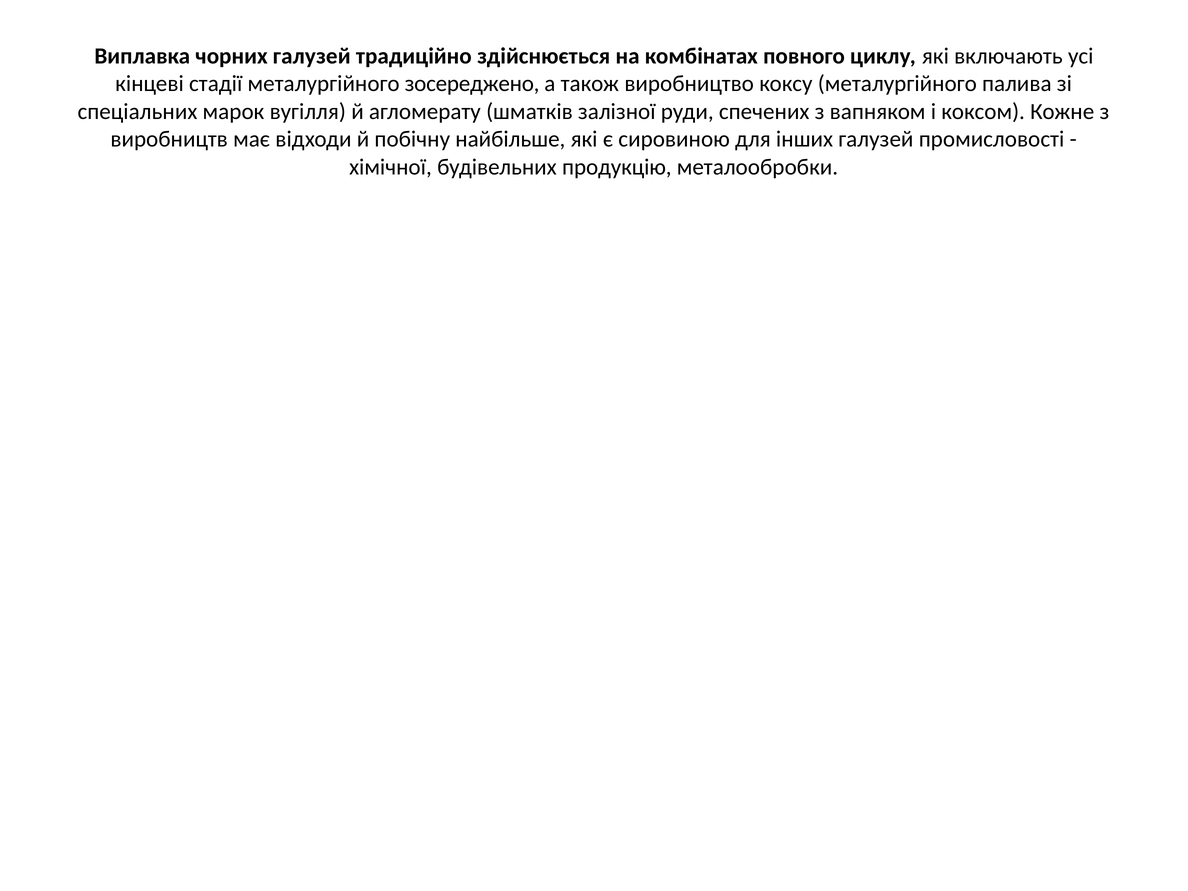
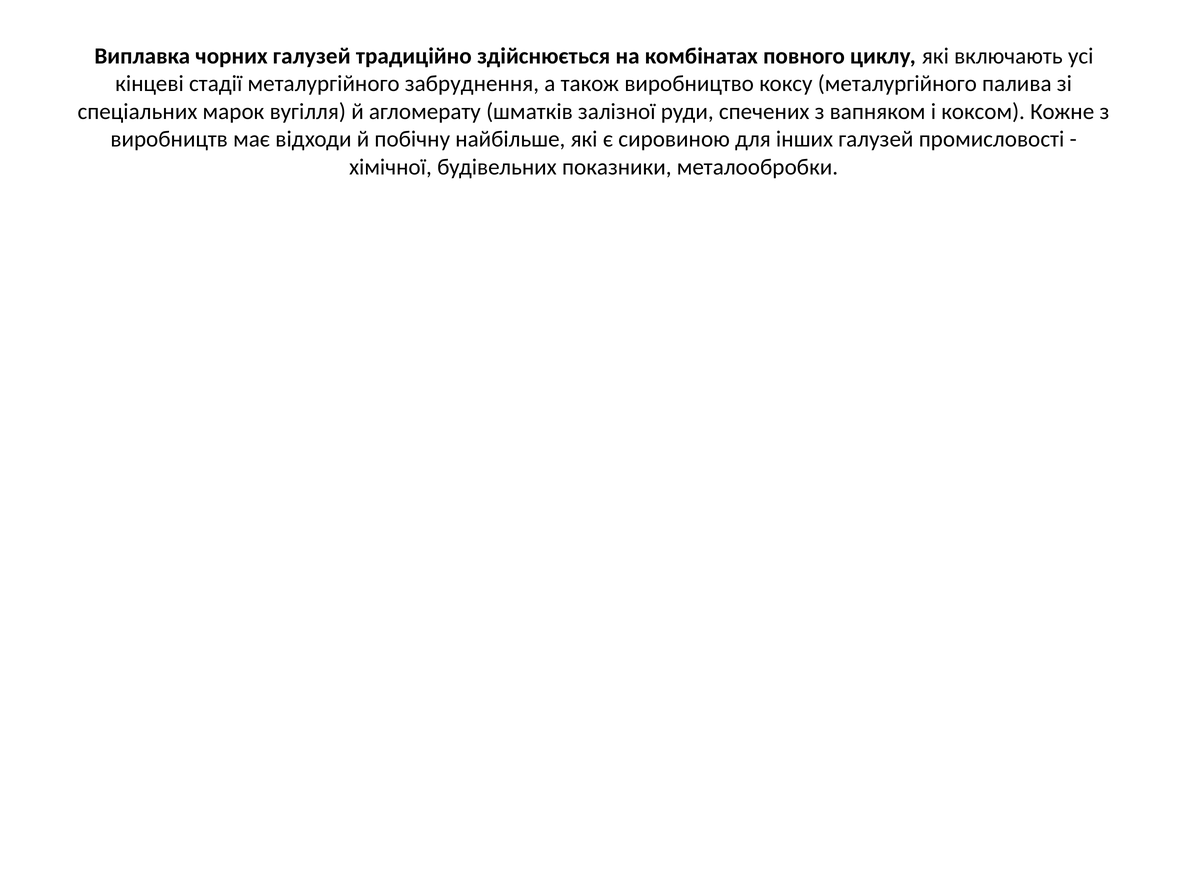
зосереджено: зосереджено -> забруднення (472, 84)
продукцію: продукцію -> показники (617, 167)
